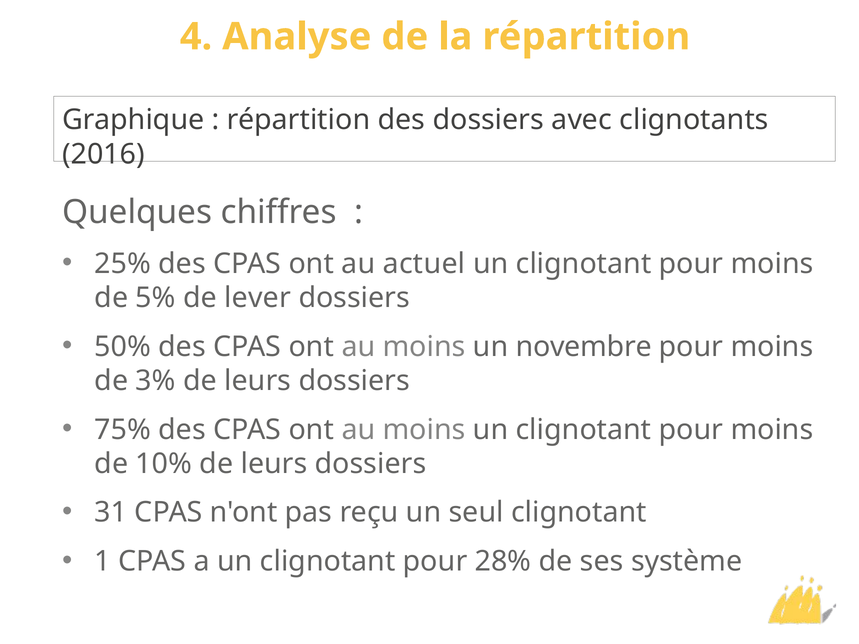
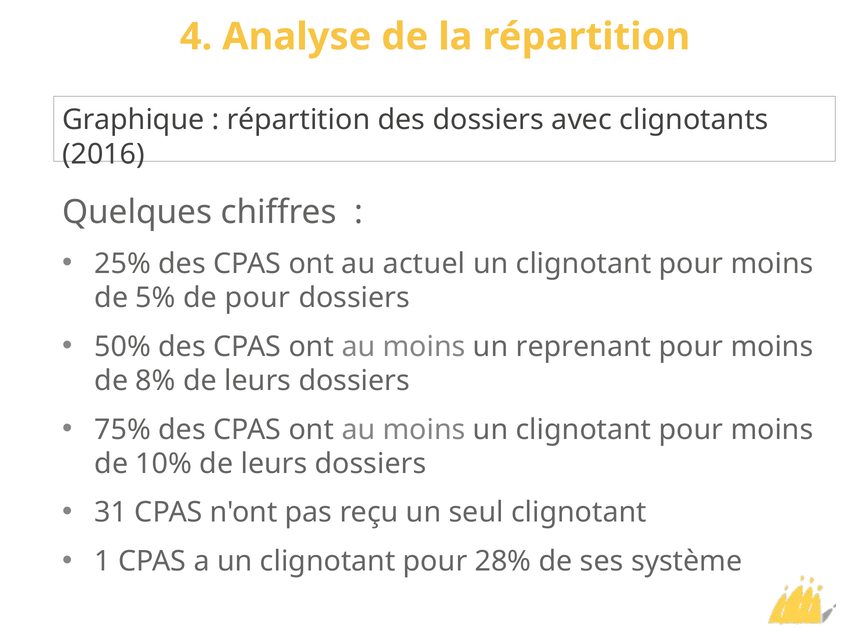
de lever: lever -> pour (258, 298)
novembre: novembre -> reprenant (583, 347)
3%: 3% -> 8% (156, 381)
